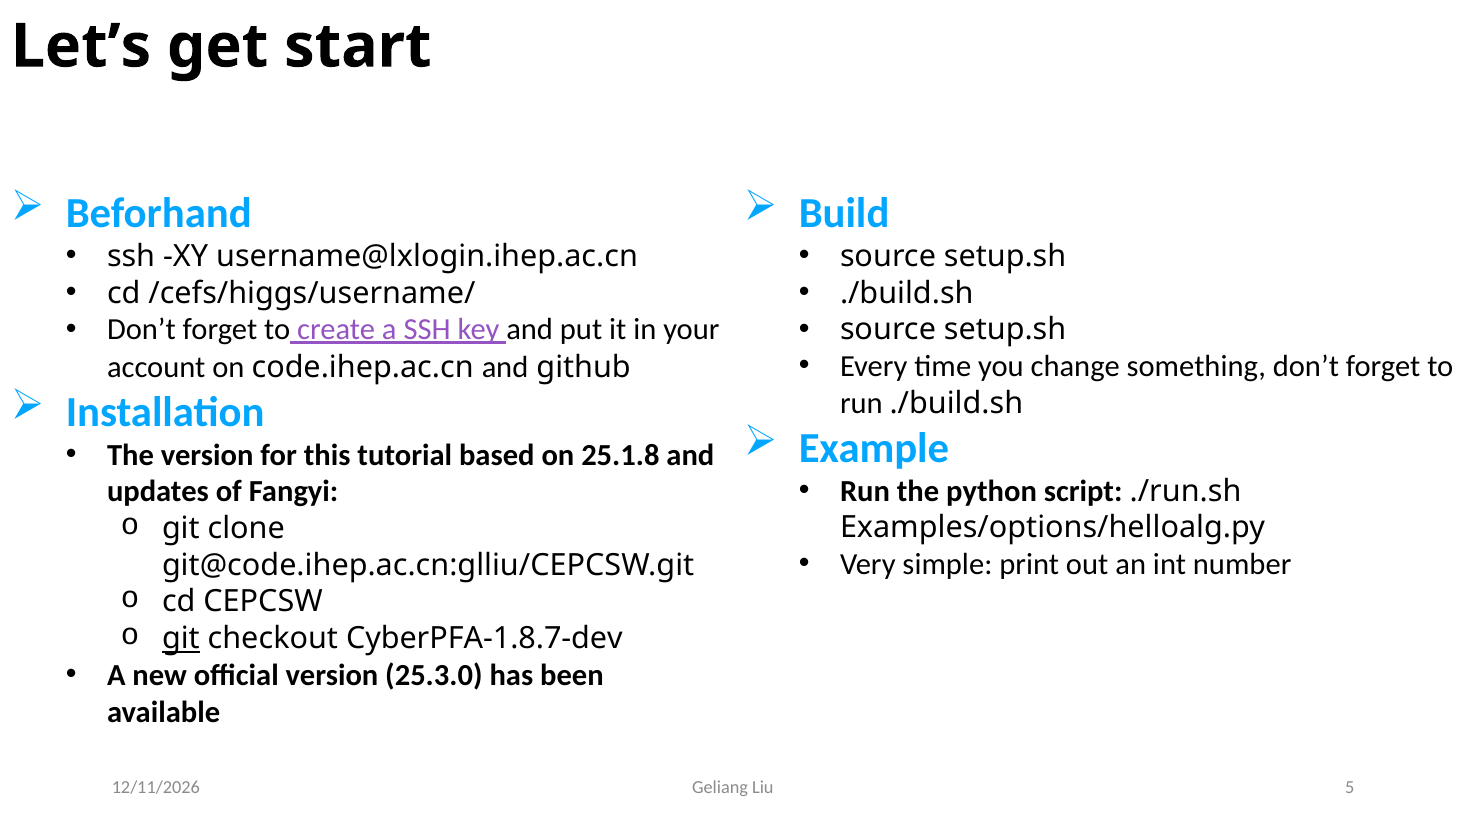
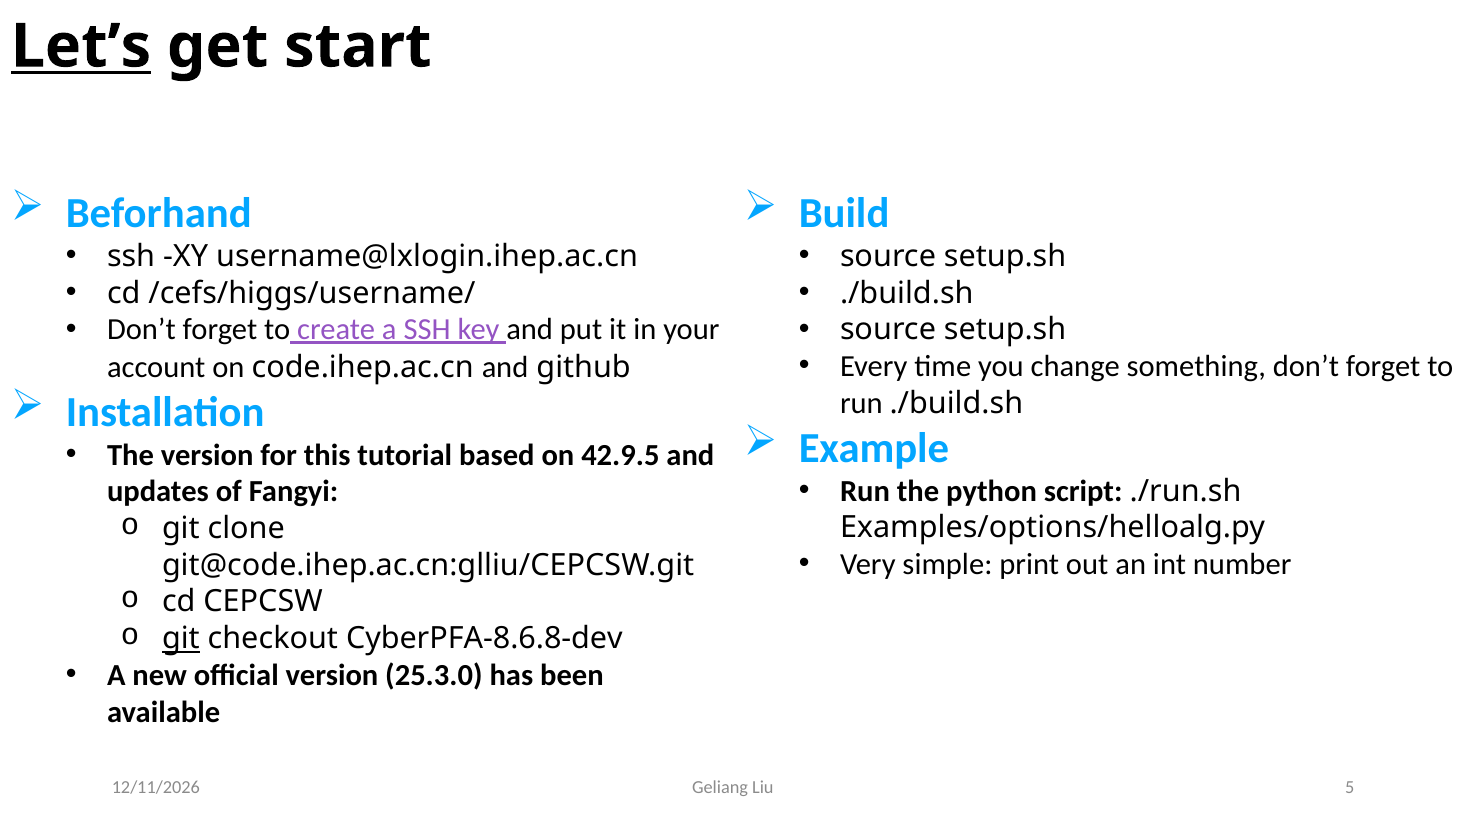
Let’s underline: none -> present (81, 46)
25.1.8: 25.1.8 -> 42.9.5 (620, 455)
CyberPFA-1.8.7-dev: CyberPFA-1.8.7-dev -> CyberPFA-8.6.8-dev (484, 638)
